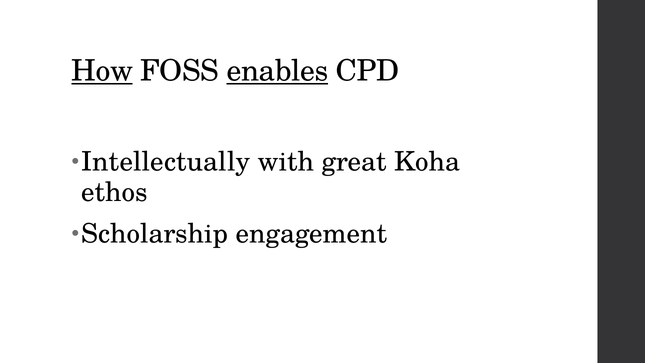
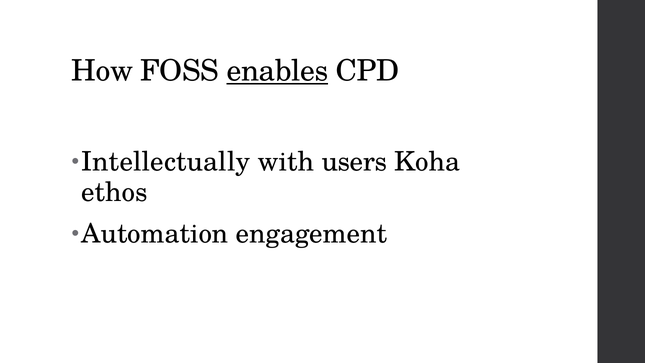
How underline: present -> none (102, 71)
great: great -> users (354, 162)
Scholarship: Scholarship -> Automation (155, 234)
